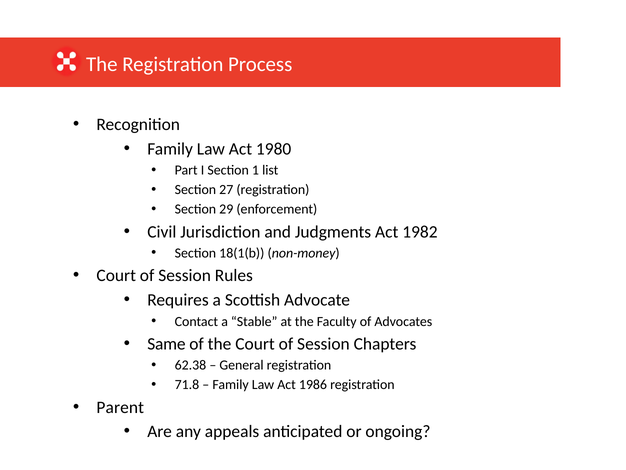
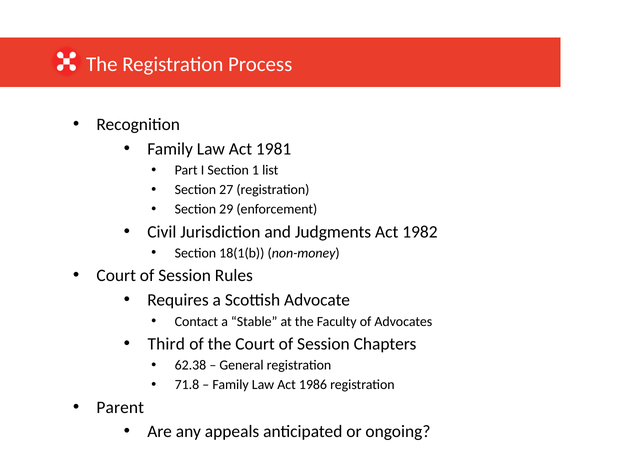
1980: 1980 -> 1981 (274, 149)
Same: Same -> Third (166, 344)
